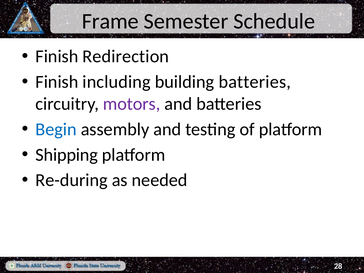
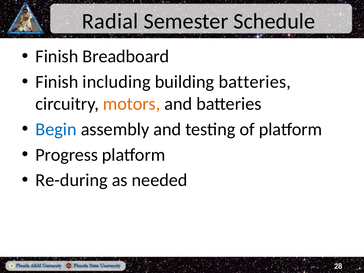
Frame: Frame -> Radial (110, 21)
Redirection: Redirection -> Breadboard (126, 56)
motors colour: purple -> orange (132, 104)
Shipping: Shipping -> Progress (67, 155)
